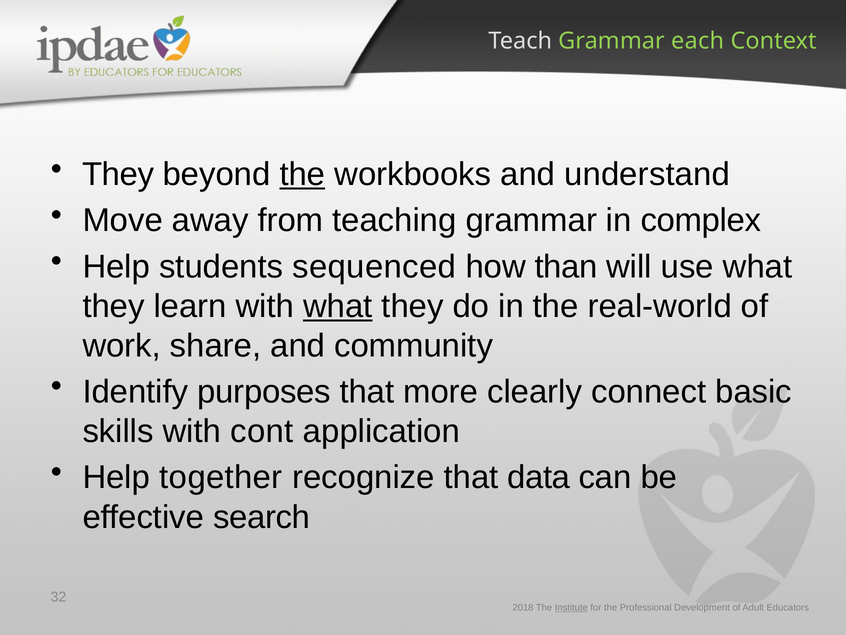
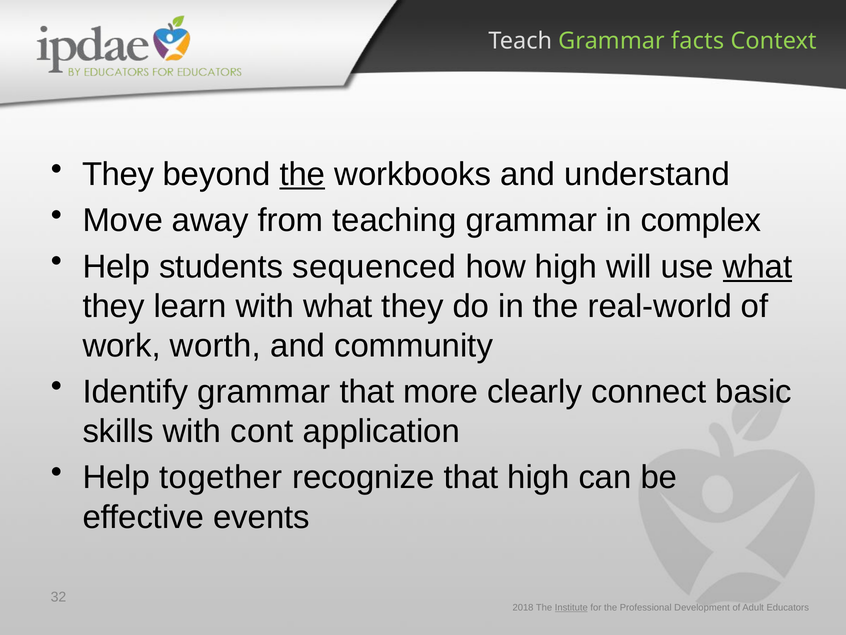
each: each -> facts (698, 41)
how than: than -> high (566, 267)
what underline: none -> present (757, 267)
what underline: present -> none (338, 306)
share: share -> worth (215, 346)
Identify purposes: purposes -> grammar (264, 392)
that data: data -> high (538, 477)
search: search -> events (262, 517)
